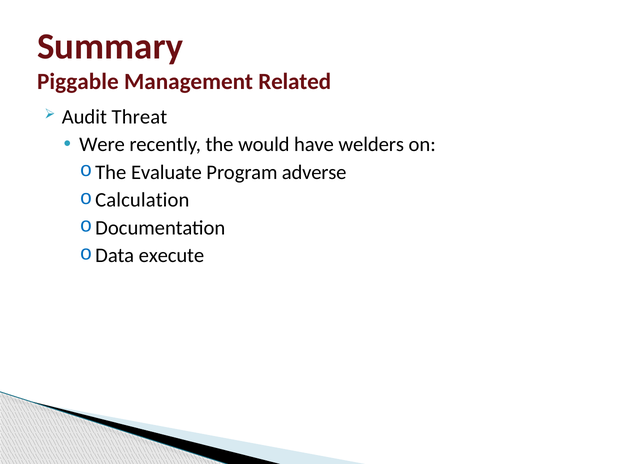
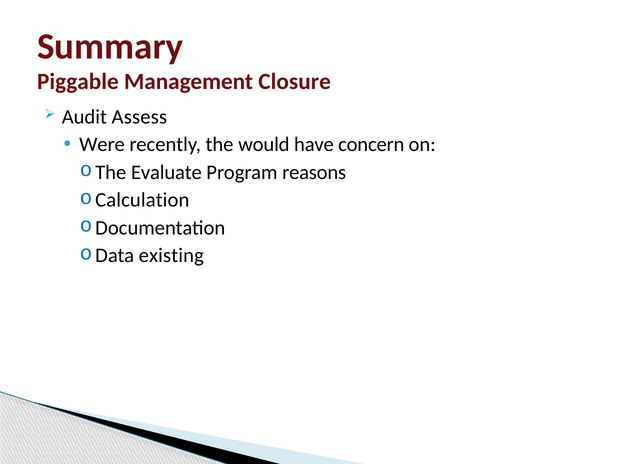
Related: Related -> Closure (295, 82)
Threat: Threat -> Assess (139, 117)
welders: welders -> concern (371, 145)
adverse: adverse -> reasons (314, 172)
execute: execute -> existing (171, 256)
